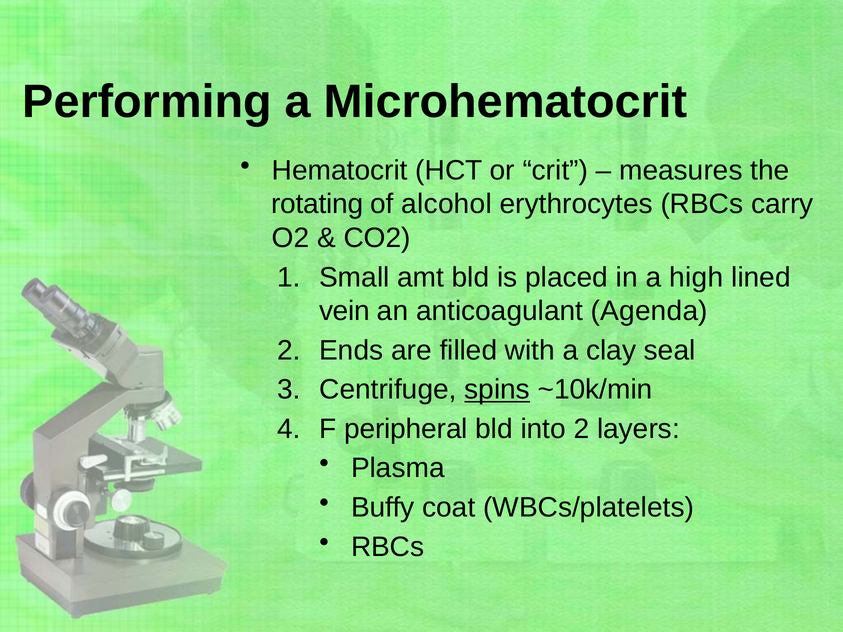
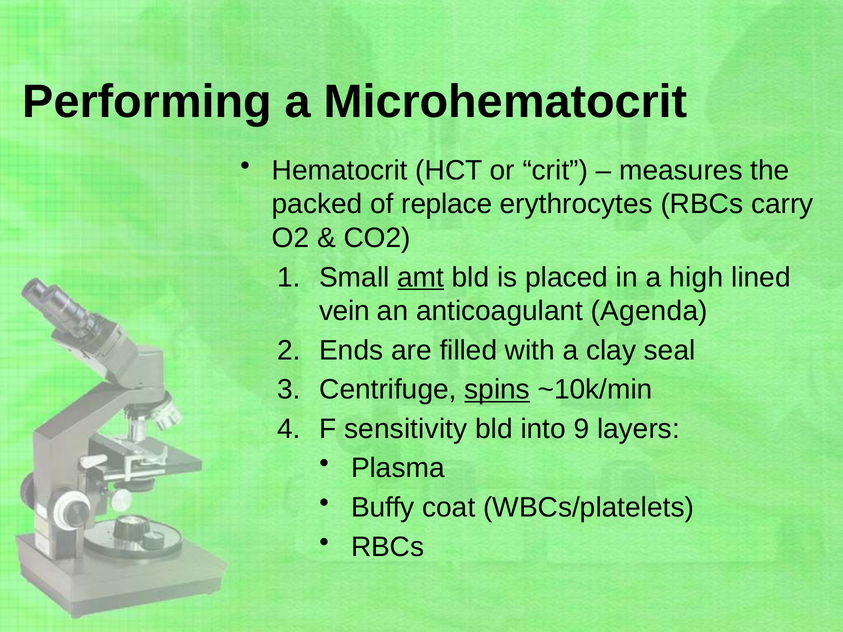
rotating: rotating -> packed (317, 204)
alcohol: alcohol -> replace (447, 204)
amt underline: none -> present (421, 277)
peripheral: peripheral -> sensitivity (406, 429)
into 2: 2 -> 9 (582, 429)
